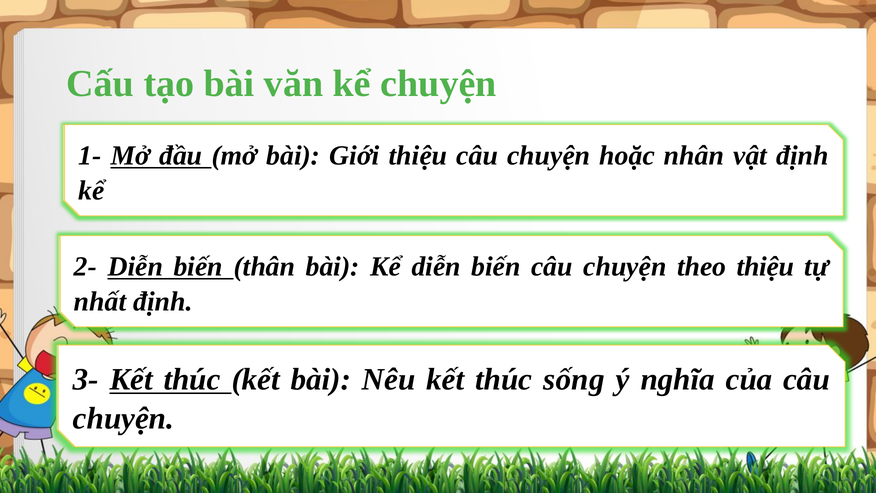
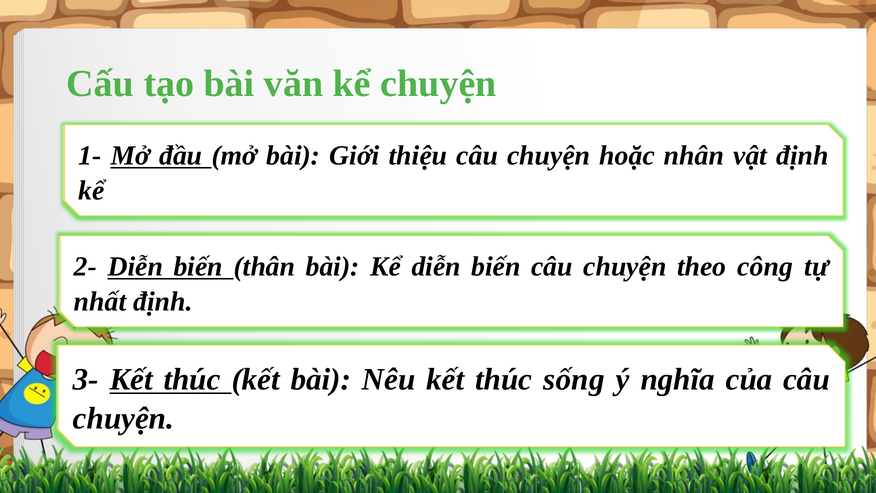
thiệu: thiệu -> công (765, 266)
